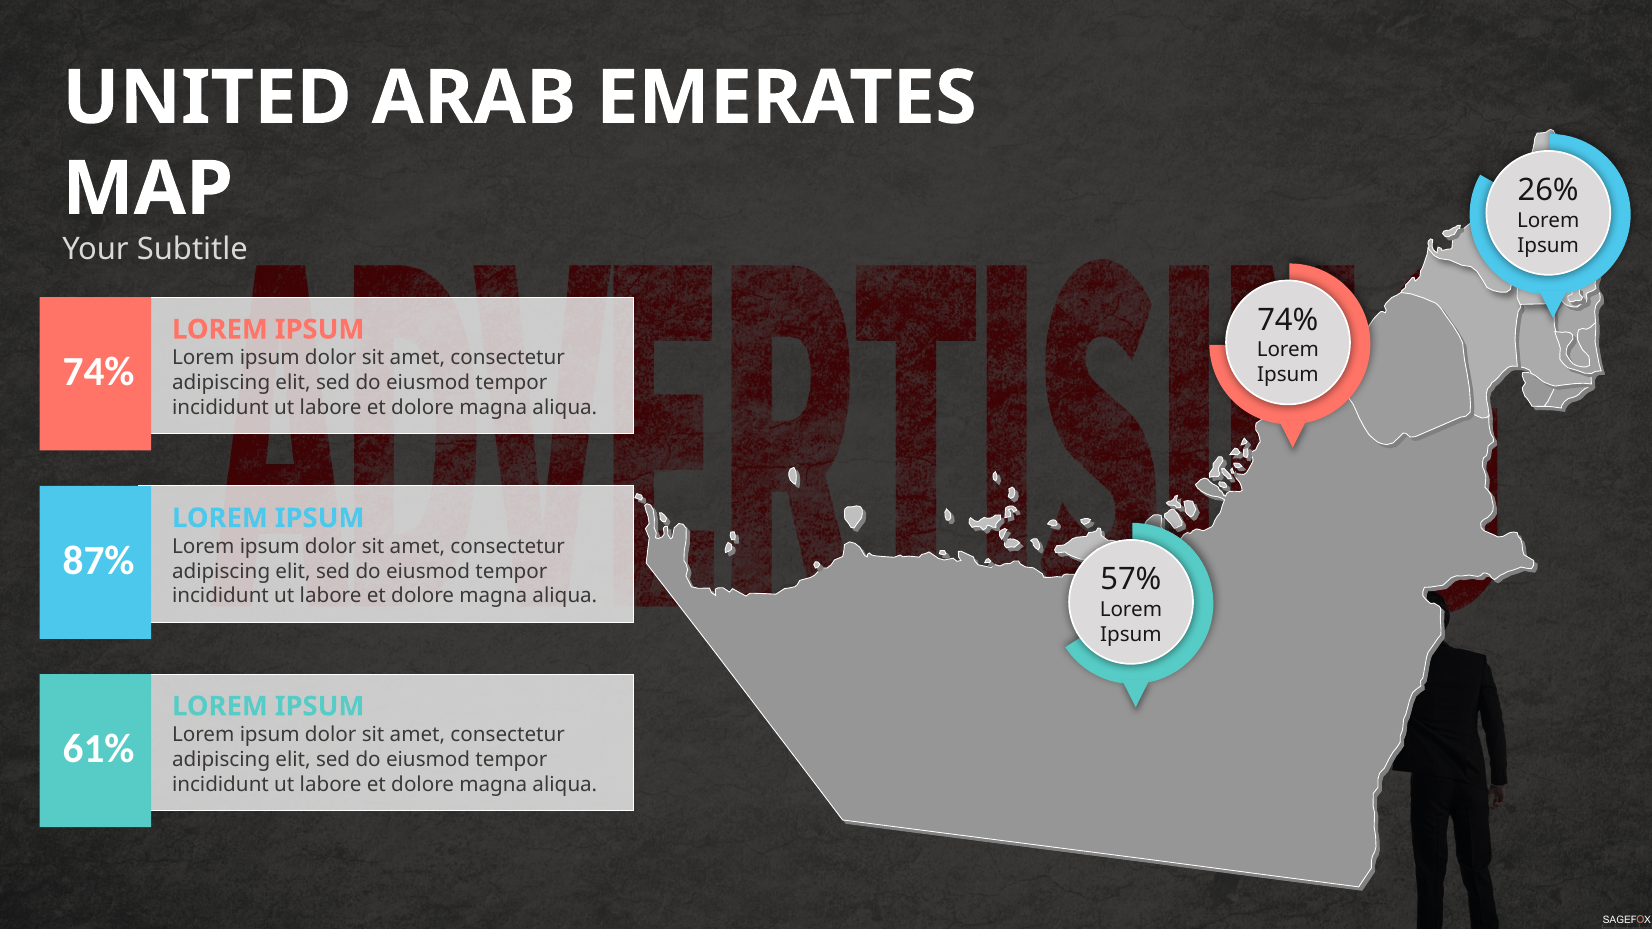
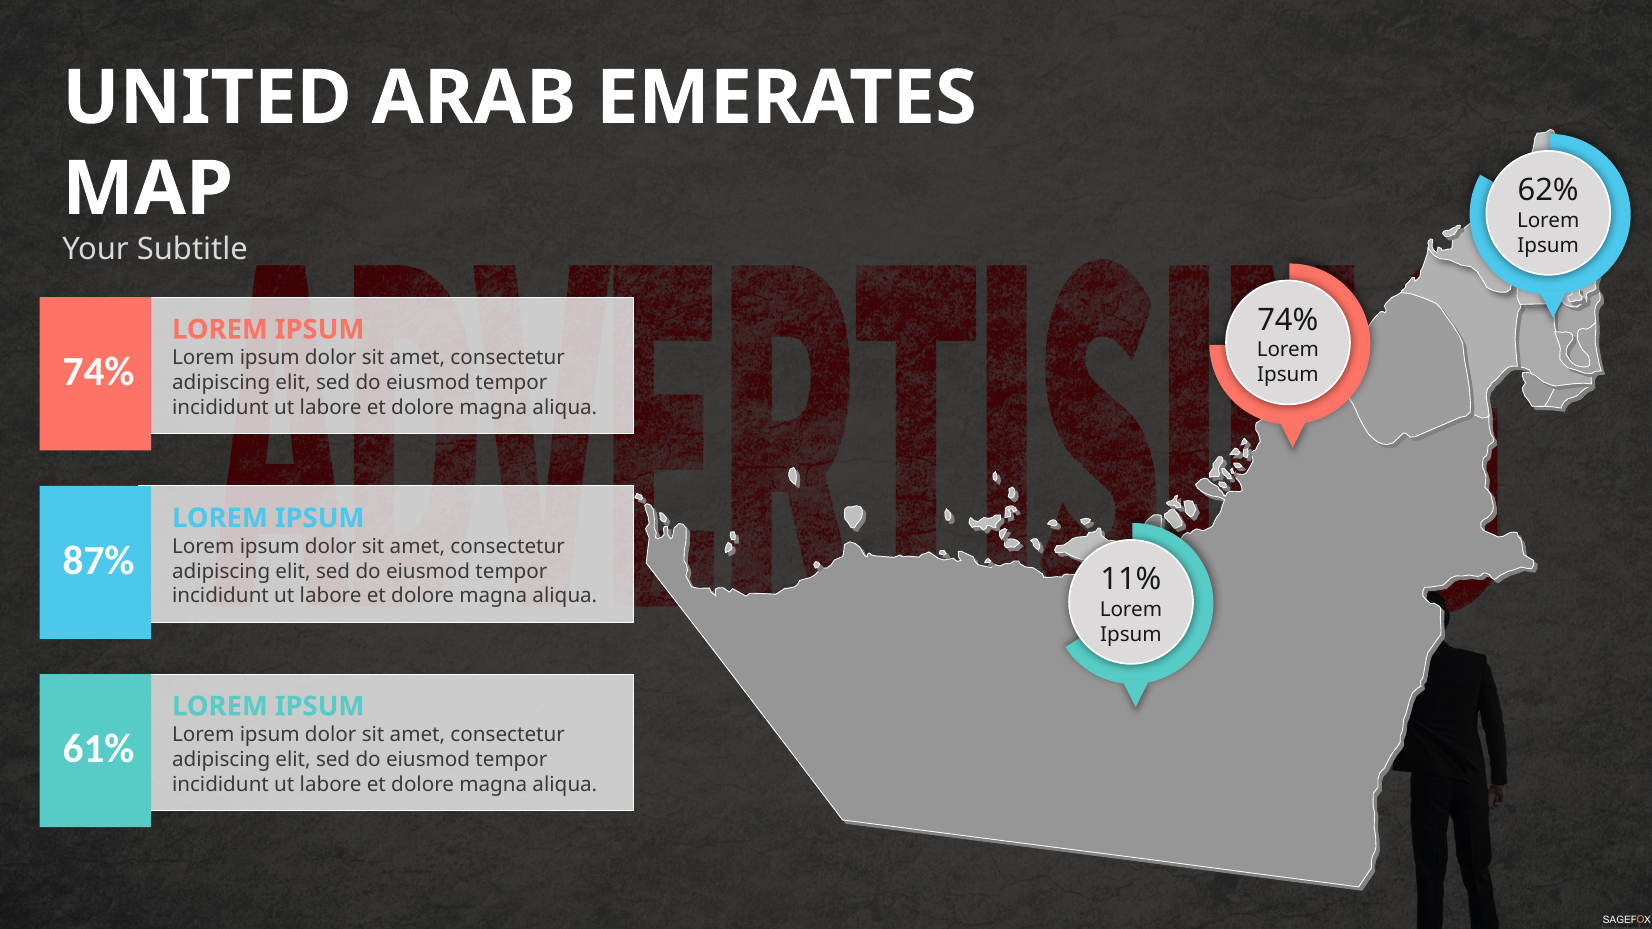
26%: 26% -> 62% (1548, 190)
57%: 57% -> 11% (1131, 579)
